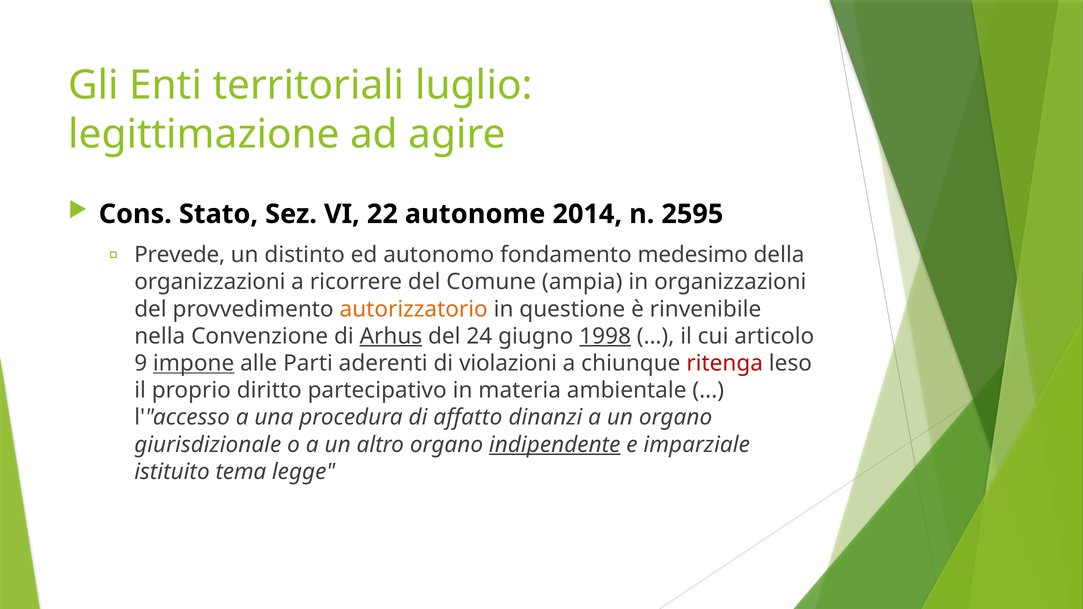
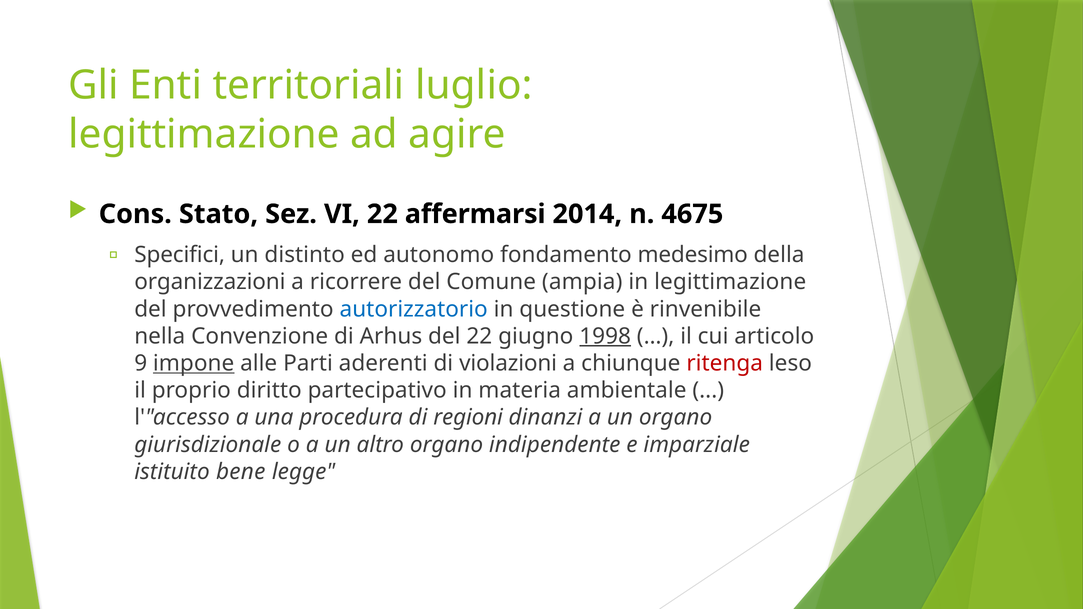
autonome: autonome -> affermarsi (475, 214)
2595: 2595 -> 4675 (692, 214)
Prevede: Prevede -> Specifici (180, 255)
in organizzazioni: organizzazioni -> legittimazione (730, 282)
autorizzatorio colour: orange -> blue (414, 309)
Arhus underline: present -> none (391, 336)
del 24: 24 -> 22 (479, 336)
affatto: affatto -> regioni (468, 418)
indipendente underline: present -> none (555, 445)
tema: tema -> bene (241, 472)
